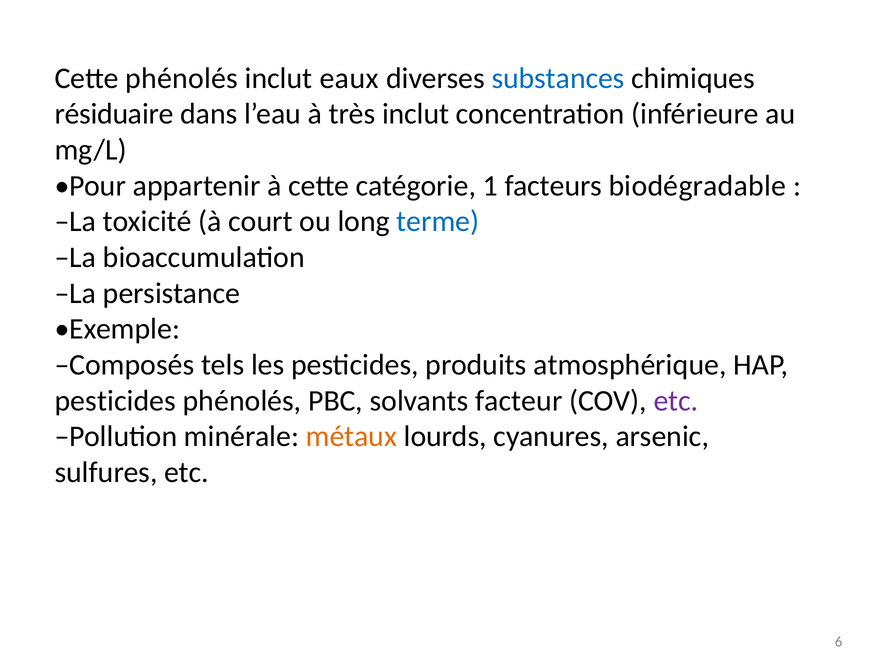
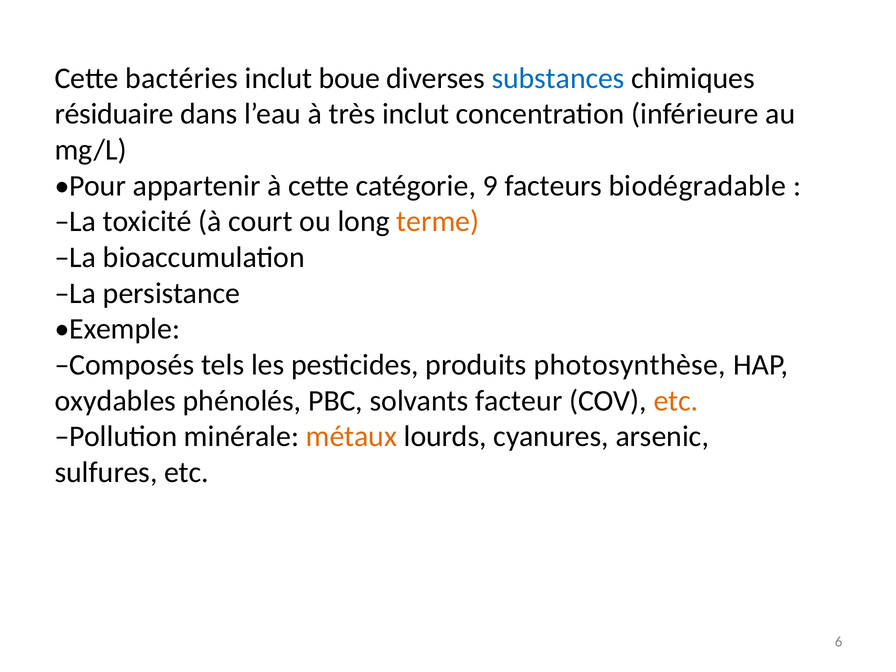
Cette phénolés: phénolés -> bactéries (182, 78)
eaux: eaux -> boue (349, 78)
1: 1 -> 9 (490, 186)
terme colour: blue -> orange (438, 222)
atmosphérique: atmosphérique -> photosynthèse (630, 365)
pesticides: pesticides -> oxydables (115, 401)
etc colour: purple -> orange (676, 401)
